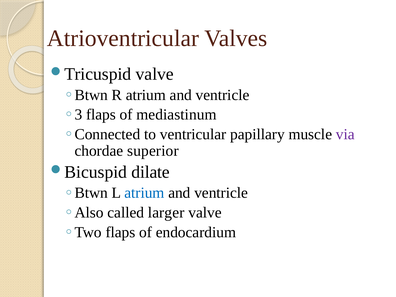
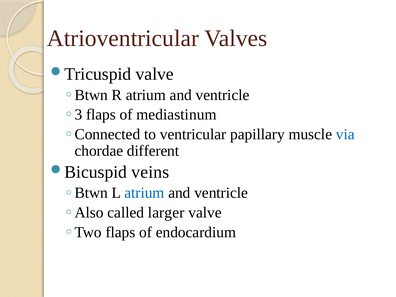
via colour: purple -> blue (345, 134)
superior: superior -> different (153, 151)
dilate: dilate -> veins (150, 172)
